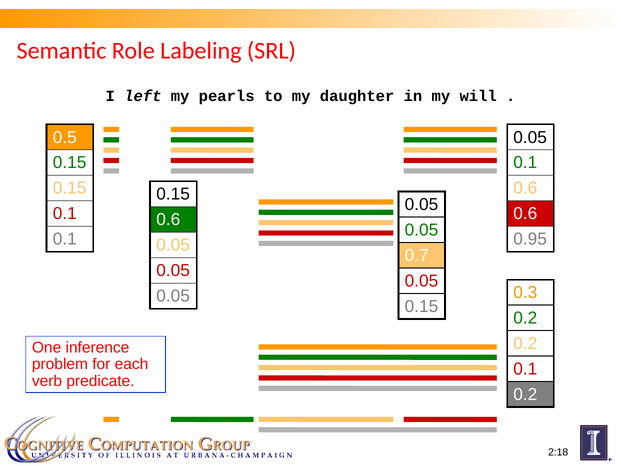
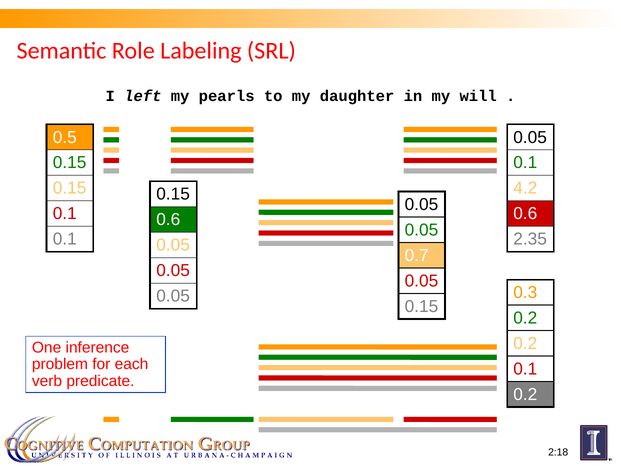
0.6: 0.6 -> 4.2 (525, 188)
0.95: 0.95 -> 2.35 (530, 239)
